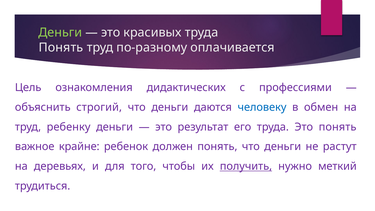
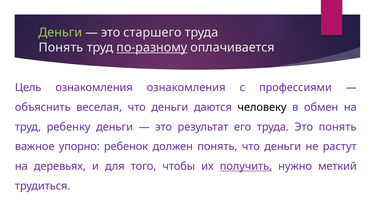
красивых: красивых -> старшего (153, 33)
по-разному underline: none -> present (152, 48)
ознакомления дидактических: дидактических -> ознакомления (186, 87)
строгий: строгий -> веселая (99, 107)
человеку colour: blue -> black (262, 107)
крайне: крайне -> упорно (79, 147)
